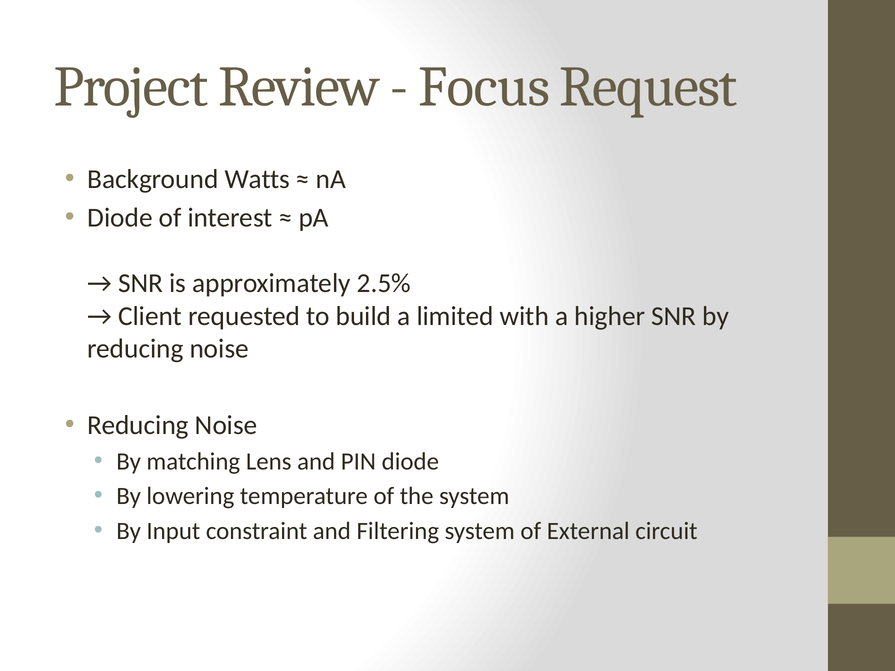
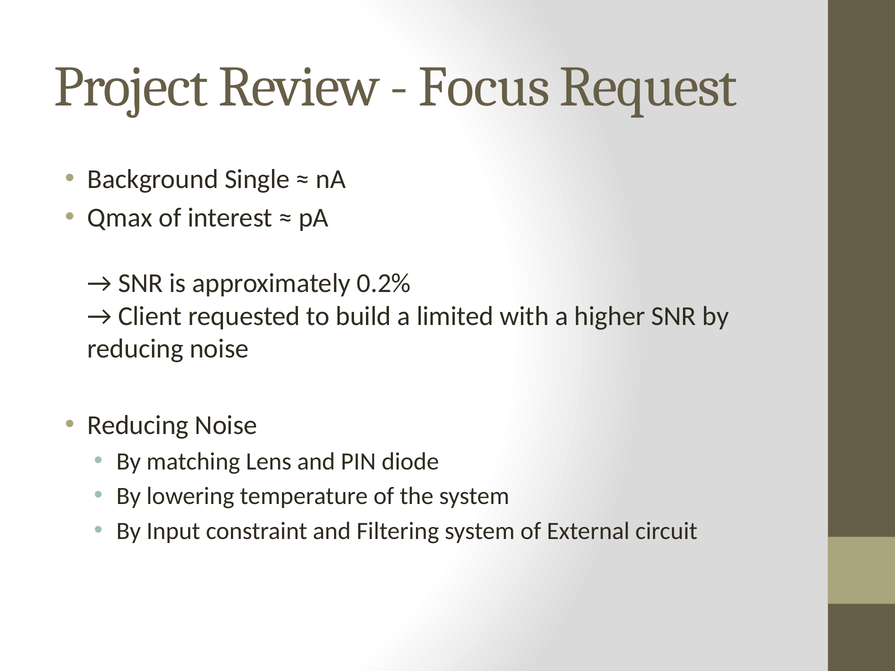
Watts: Watts -> Single (257, 179)
Diode: Diode -> Qmax (120, 218)
2.5%: 2.5% -> 0.2% (384, 283)
